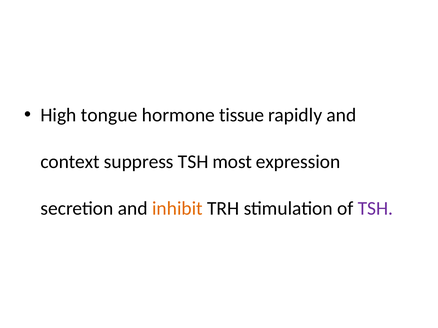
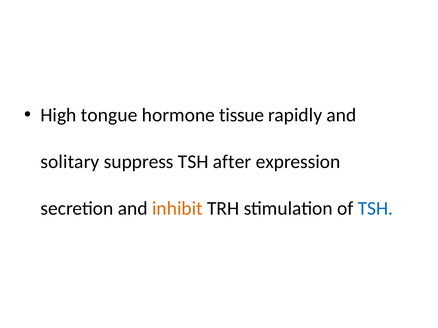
context: context -> solitary (70, 162)
most: most -> after (232, 162)
TSH colour: purple -> blue (375, 209)
